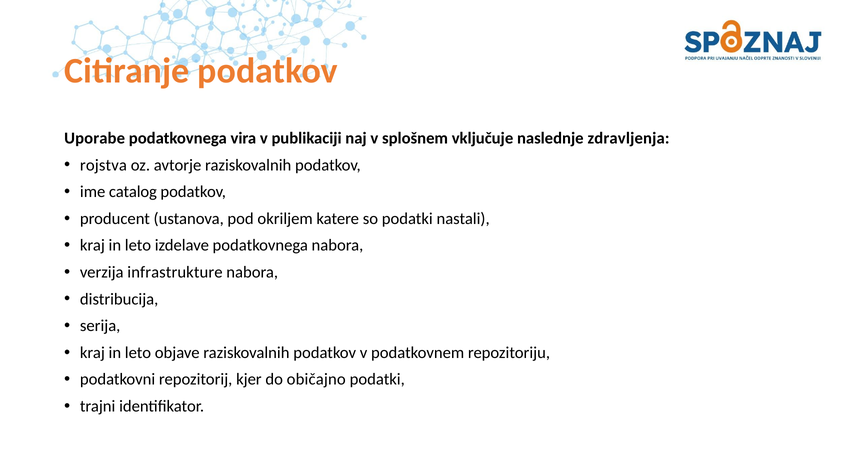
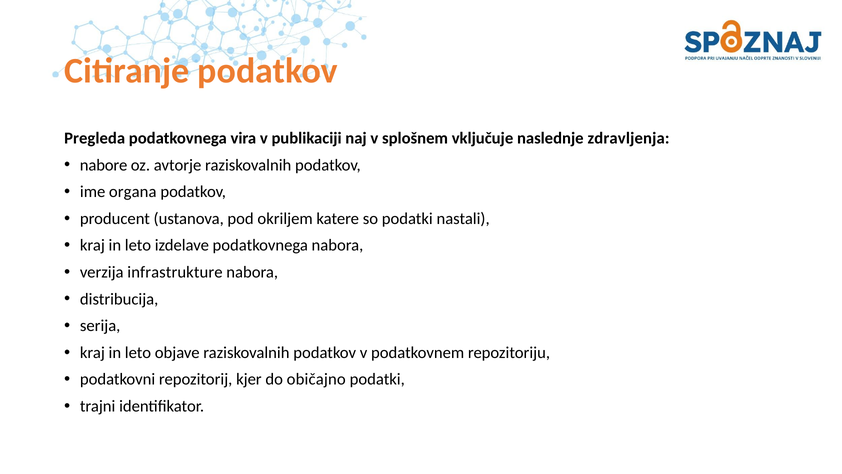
Uporabe: Uporabe -> Pregleda (95, 138)
rojstva: rojstva -> nabore (104, 165)
catalog: catalog -> organa (133, 192)
